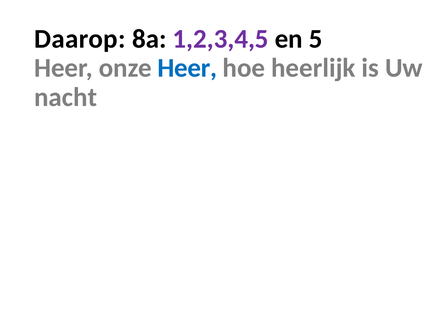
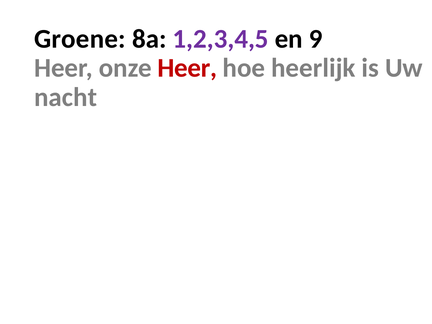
Daarop: Daarop -> Groene (80, 39)
5: 5 -> 9 (316, 39)
Heer colour: blue -> red (187, 68)
